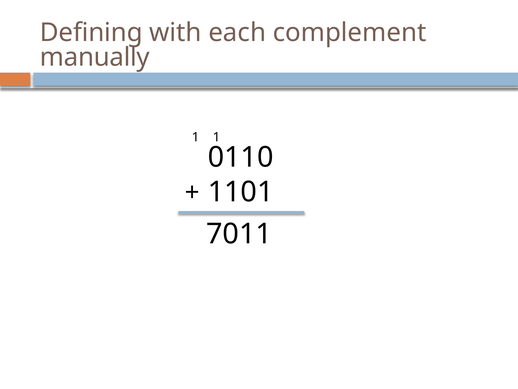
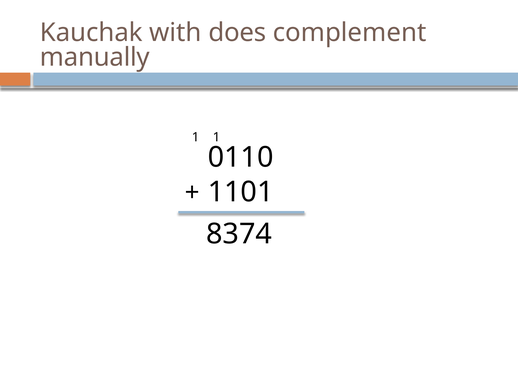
Defining: Defining -> Kauchak (91, 32)
each: each -> does (237, 32)
7011: 7011 -> 8374 (239, 234)
